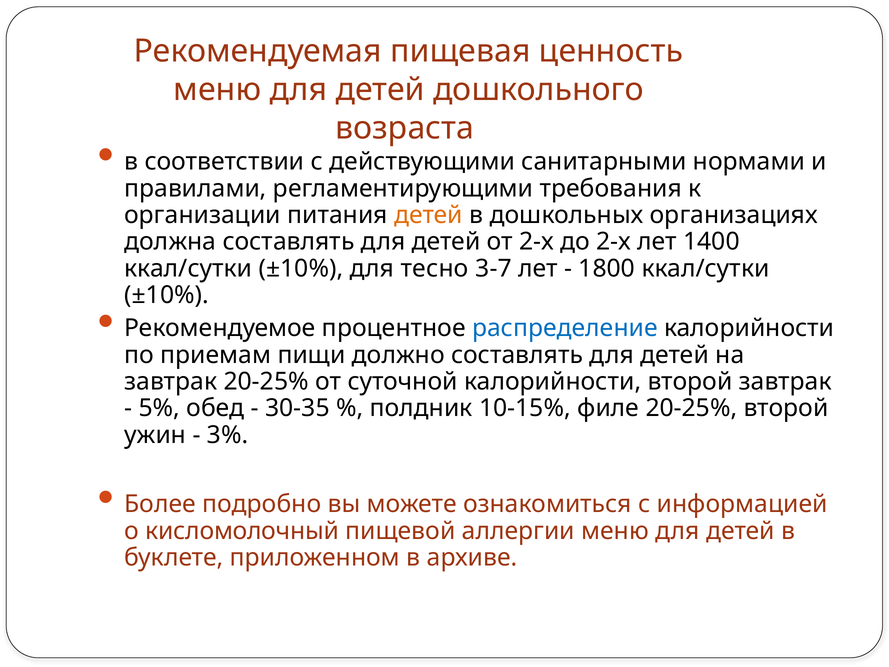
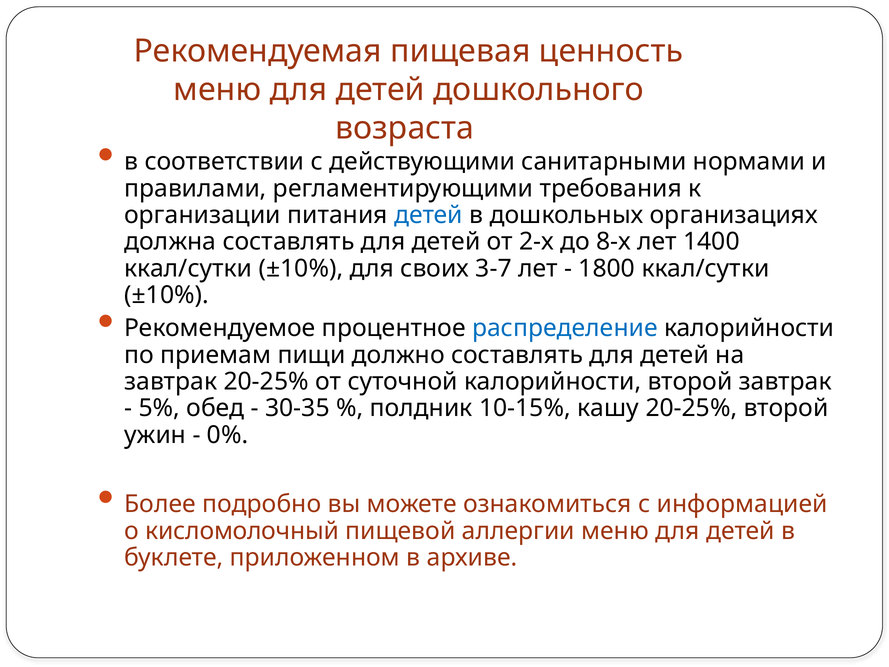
детей colour: orange -> blue (428, 215)
до 2-х: 2-х -> 8-х (614, 242)
тесно: тесно -> своих (435, 268)
филе: филе -> кашу (608, 408)
3%: 3% -> 0% (228, 435)
